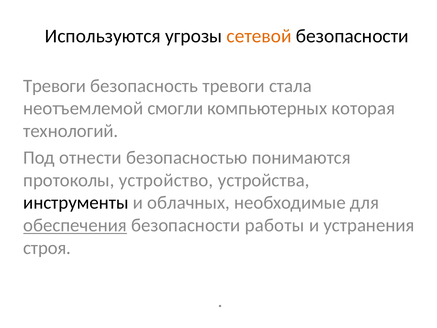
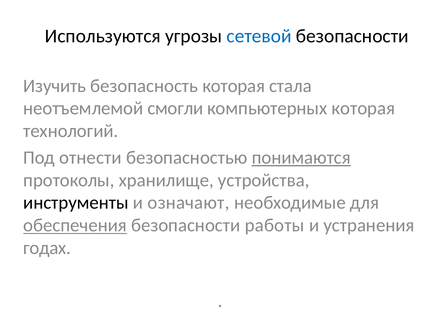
сетевой colour: orange -> blue (259, 36)
Тревоги: Тревоги -> Изучить (55, 86)
безопасность тревоги: тревоги -> которая (234, 86)
понимаются underline: none -> present (301, 157)
устройство: устройство -> хранилище (166, 180)
облачных: облачных -> означают (189, 203)
строя: строя -> годах (47, 248)
